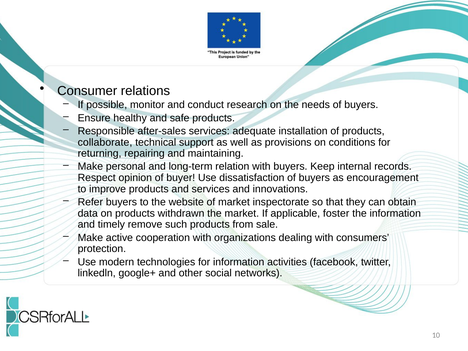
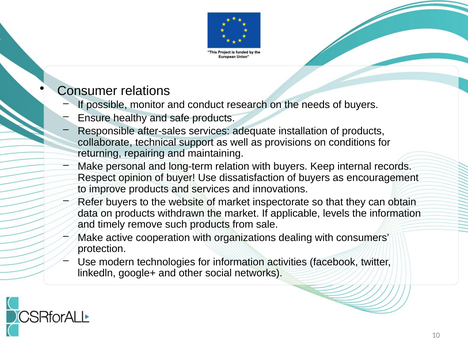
foster: foster -> levels (336, 213)
